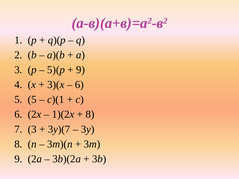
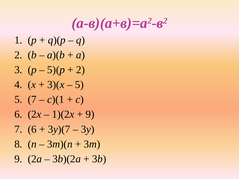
9: 9 -> 2 (81, 70)
6: 6 -> 5 (79, 85)
5 5: 5 -> 7 (32, 100)
8: 8 -> 9 (90, 114)
7 3: 3 -> 6 (32, 129)
